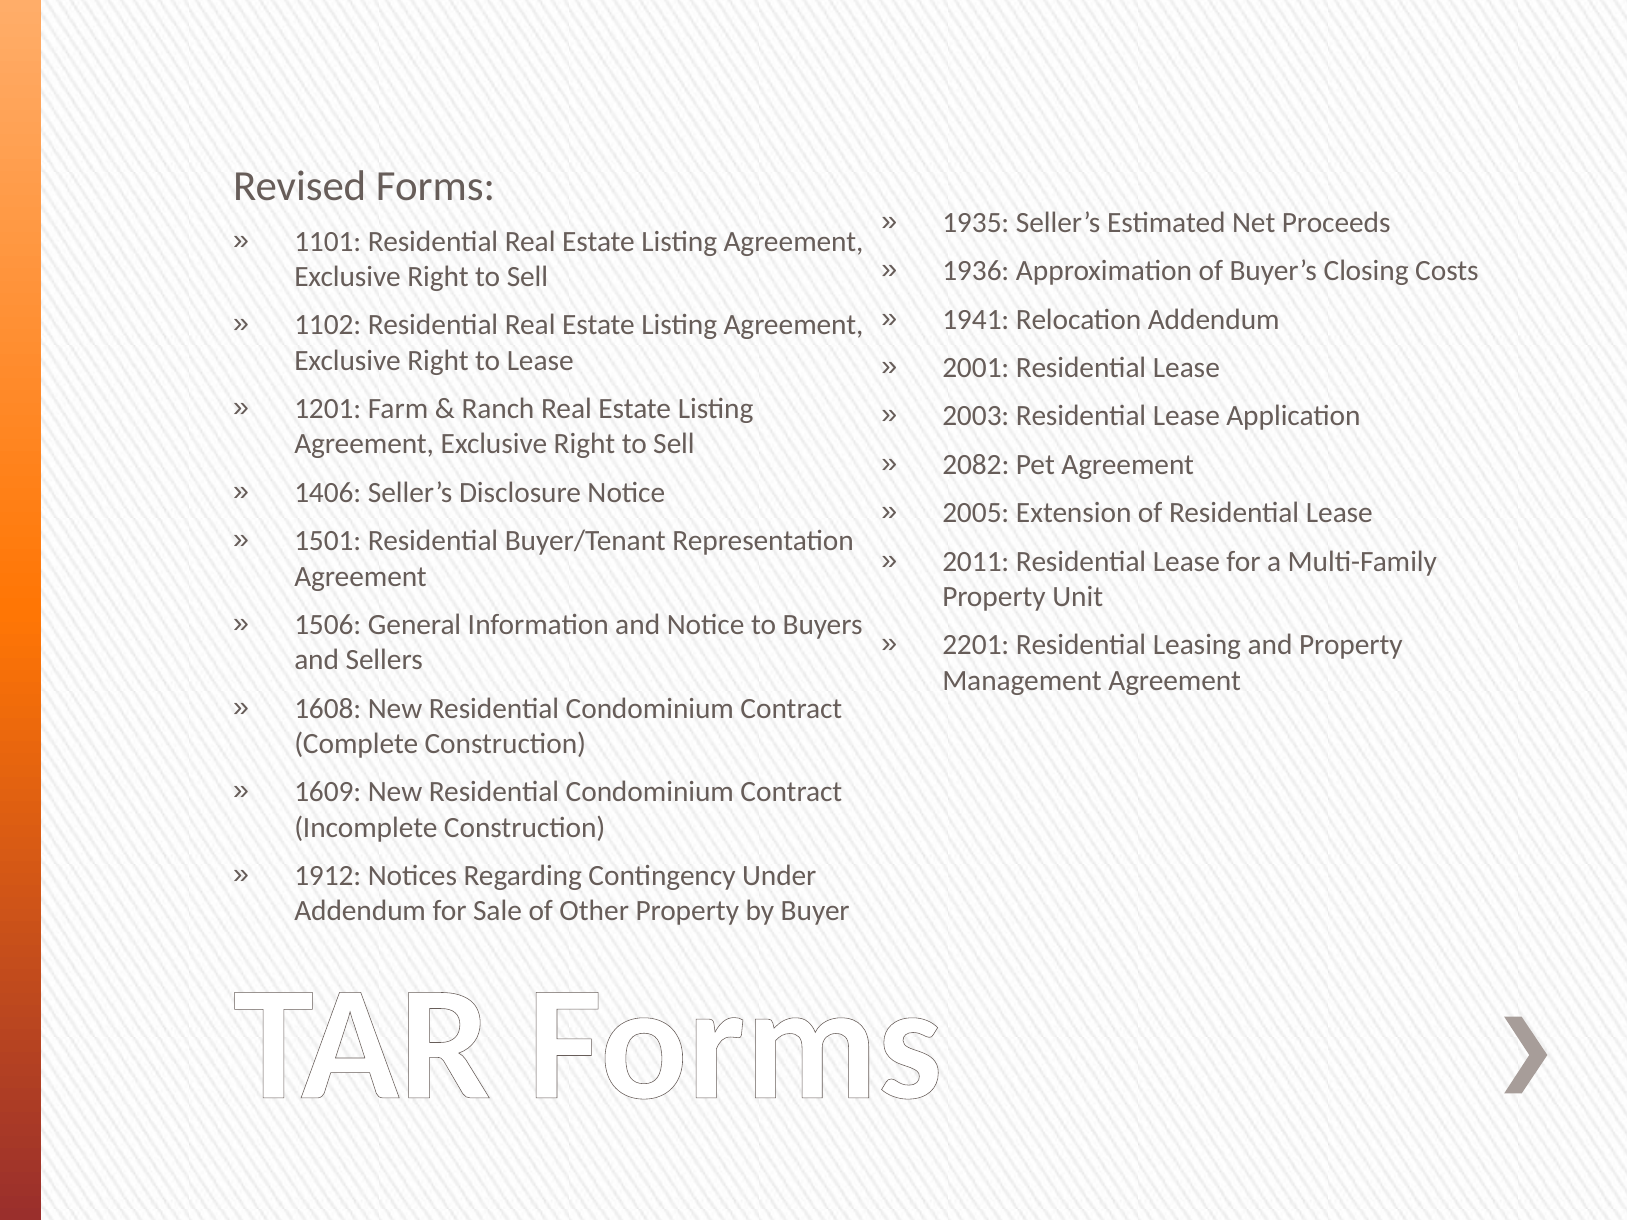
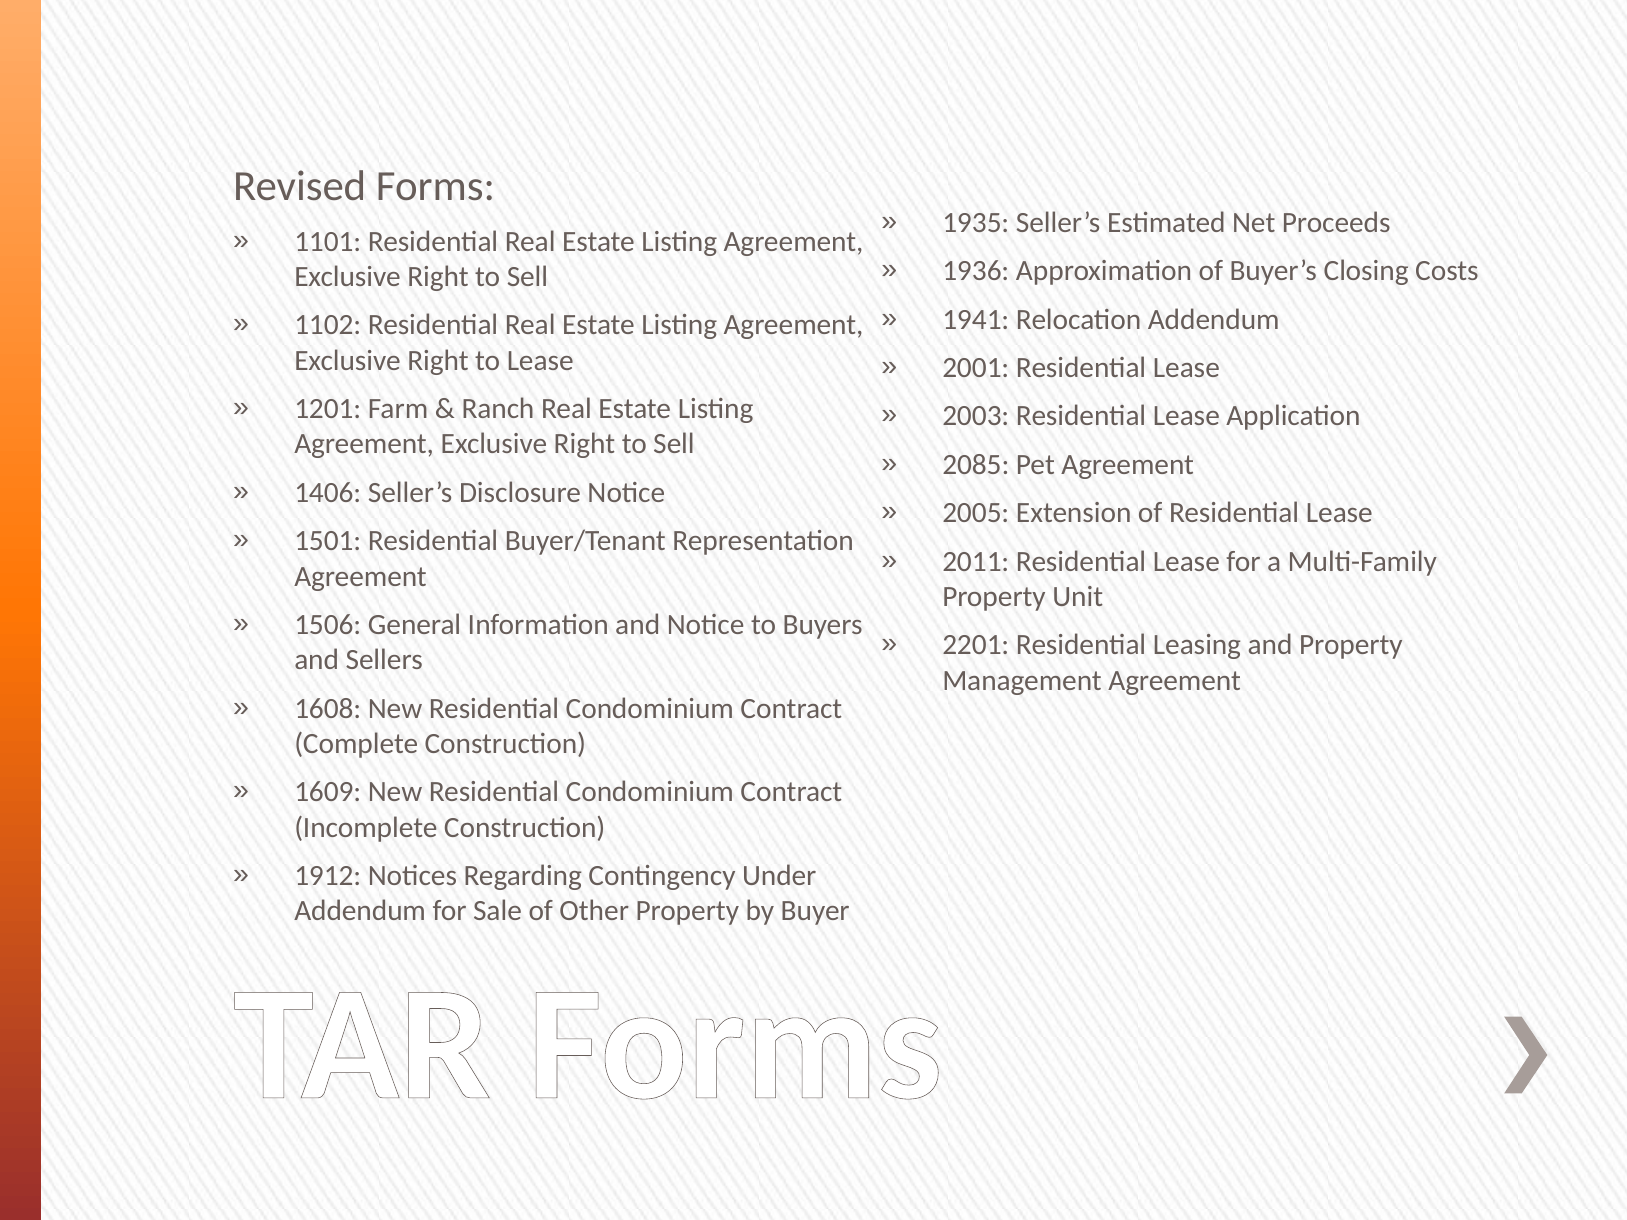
2082: 2082 -> 2085 (976, 465)
